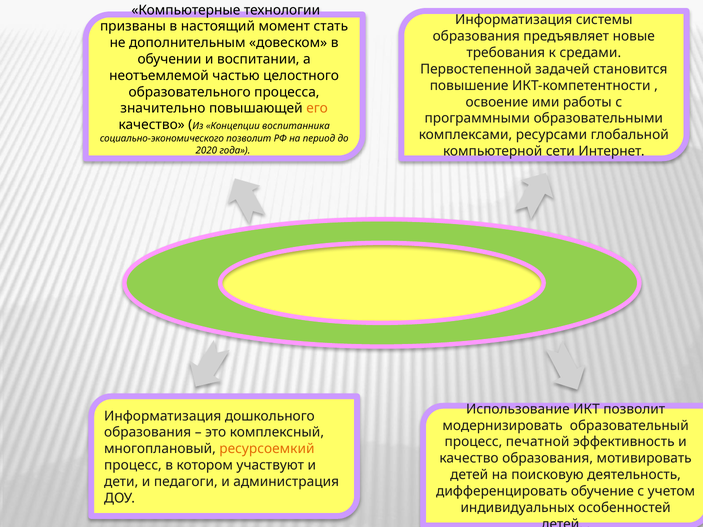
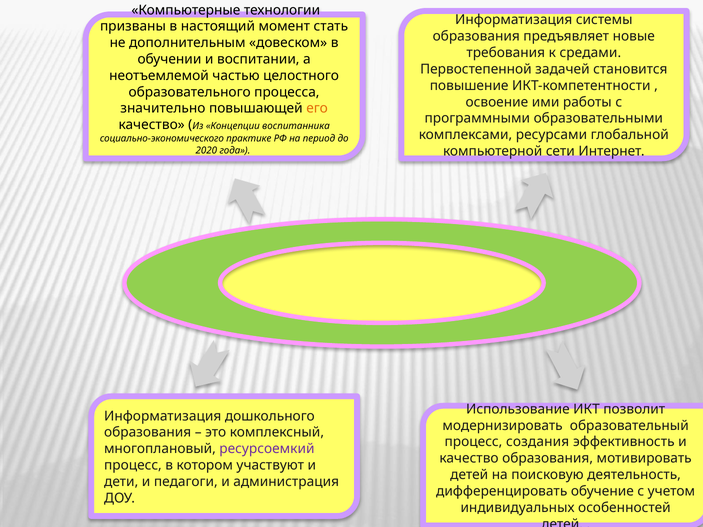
социально-экономического позволит: позволит -> практике (249, 139)
печатной: печатной -> создания (538, 442)
ресурсоемкий colour: orange -> purple (267, 449)
